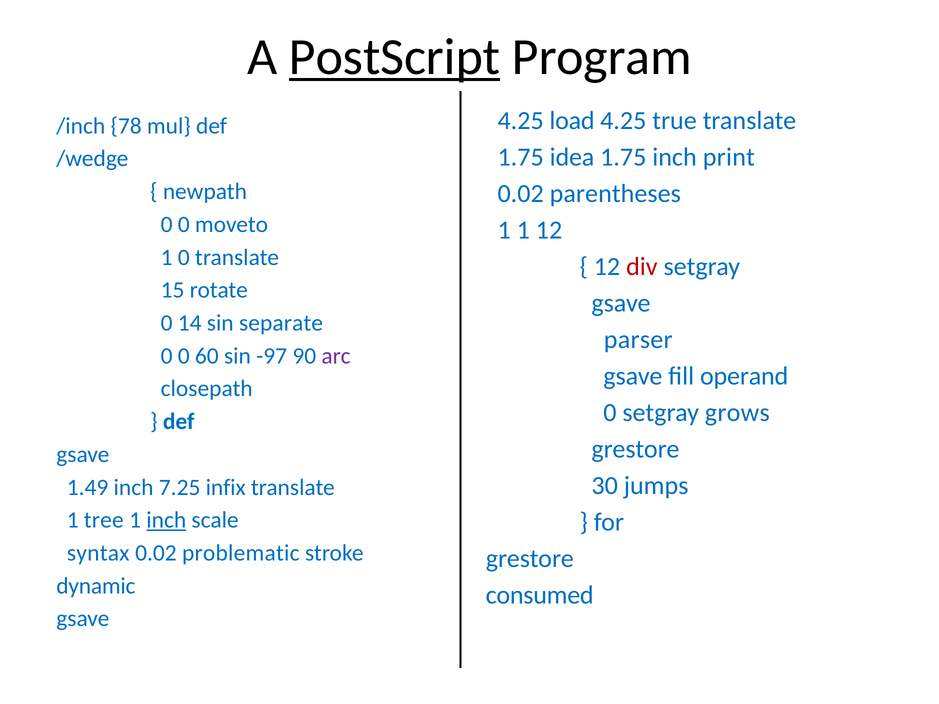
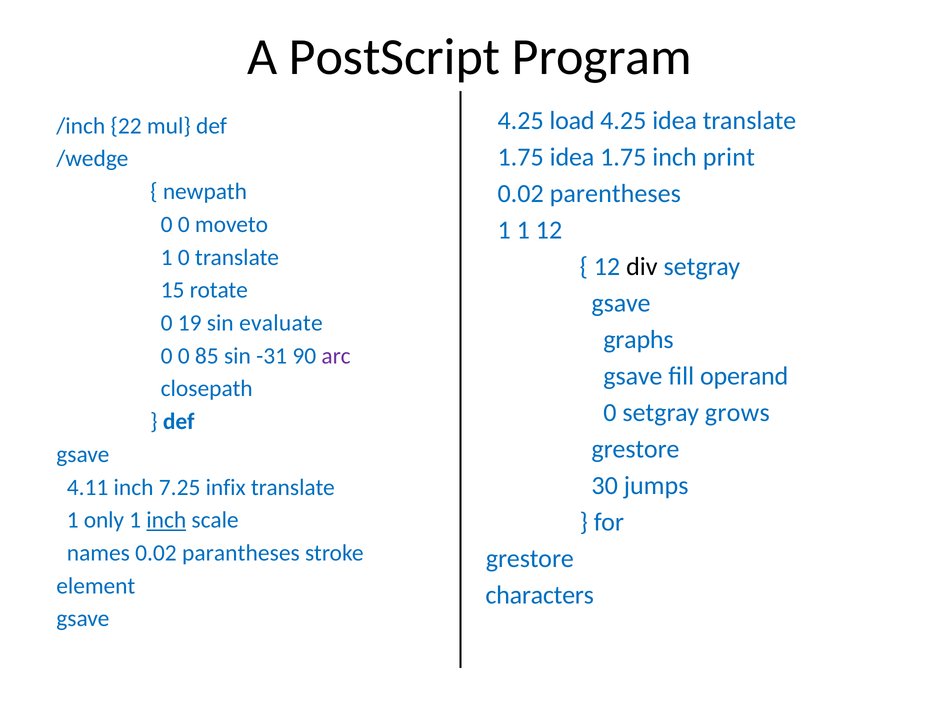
PostScript underline: present -> none (394, 57)
4.25 true: true -> idea (675, 121)
78: 78 -> 22 (126, 126)
div colour: red -> black (642, 267)
14: 14 -> 19 (190, 323)
separate: separate -> evaluate (281, 323)
parser: parser -> graphs (639, 340)
60: 60 -> 85 (207, 356)
-97: -97 -> -31 (272, 356)
1.49: 1.49 -> 4.11 (88, 487)
tree: tree -> only (104, 520)
syntax: syntax -> names (98, 553)
problematic: problematic -> parantheses (241, 553)
dynamic: dynamic -> element (96, 586)
consumed: consumed -> characters (540, 595)
